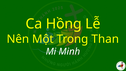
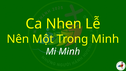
Hồng: Hồng -> Nhen (64, 24)
Trong Than: Than -> Minh (105, 39)
